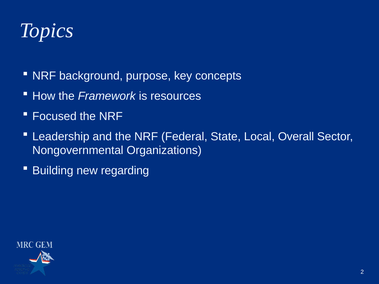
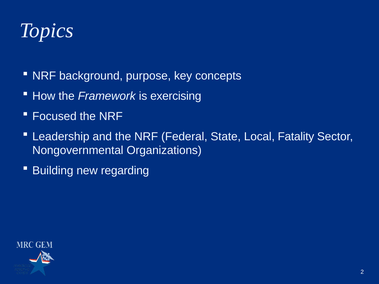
resources: resources -> exercising (176, 96)
Overall: Overall -> Fatality (296, 137)
